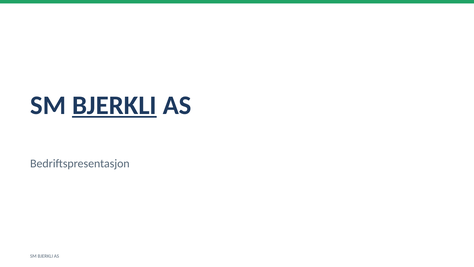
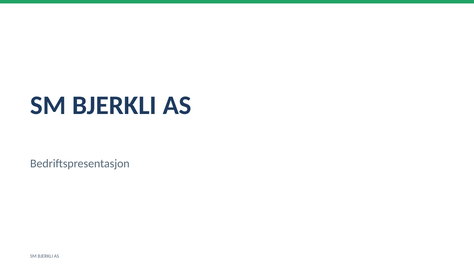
BJERKLI underline: present -> none (114, 105)
